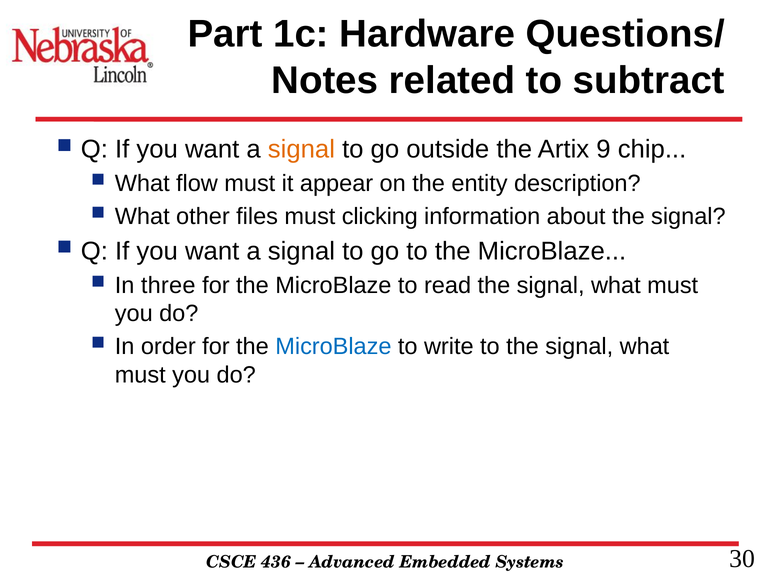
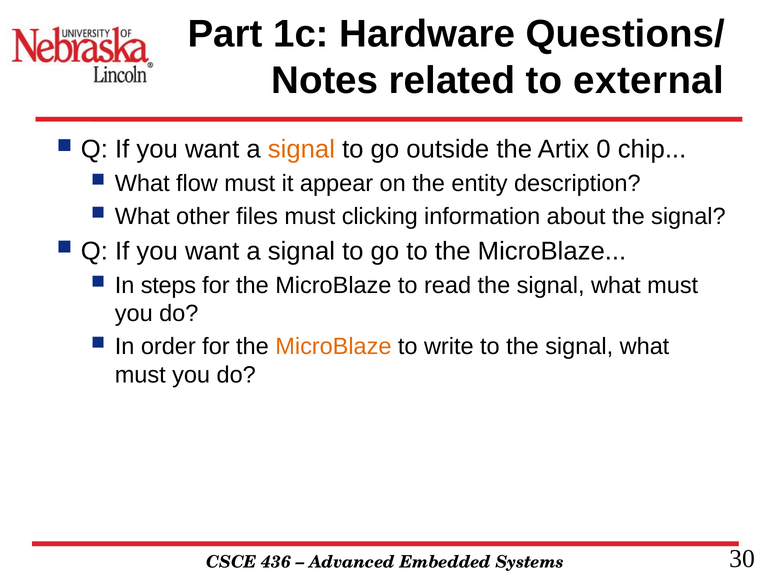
subtract: subtract -> external (649, 80)
9: 9 -> 0 (603, 150)
three: three -> steps (168, 286)
MicroBlaze colour: blue -> orange (333, 347)
